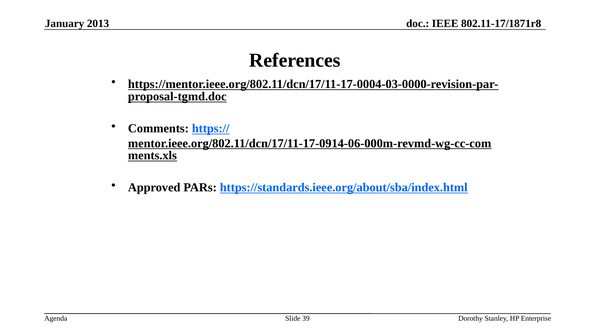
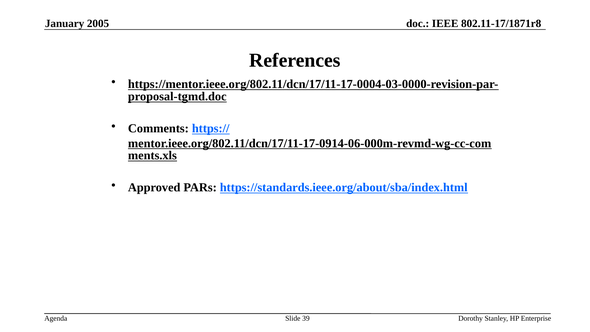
2013: 2013 -> 2005 (98, 24)
